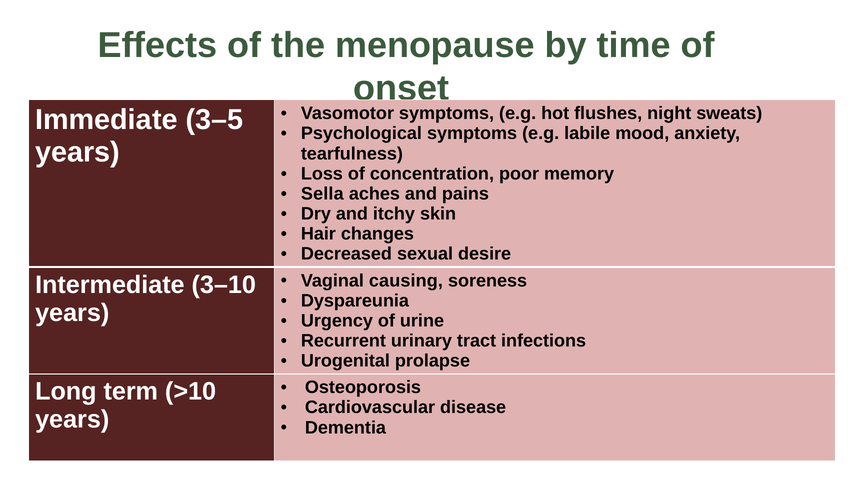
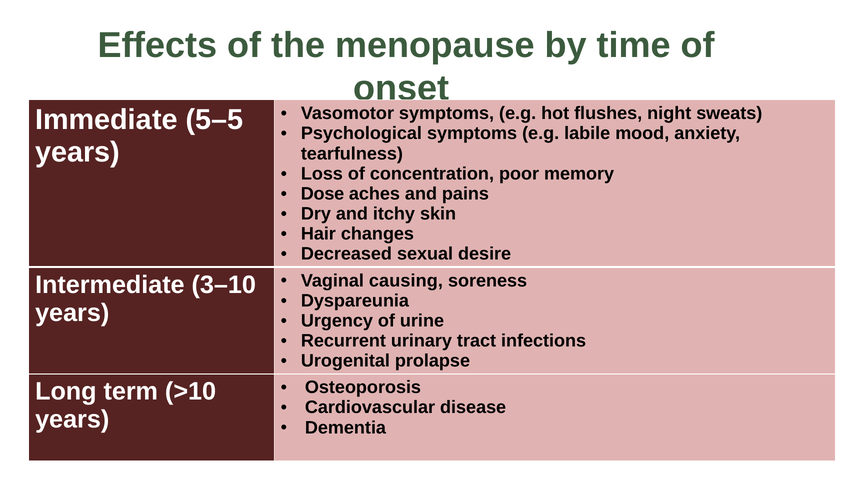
3–5: 3–5 -> 5–5 (214, 120)
Sella: Sella -> Dose (322, 194)
